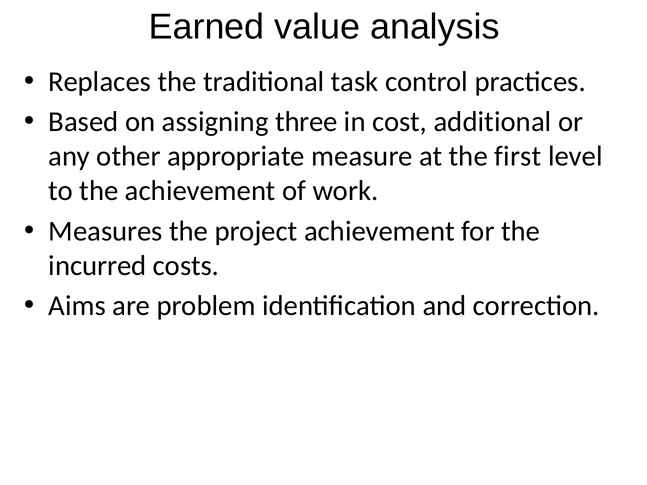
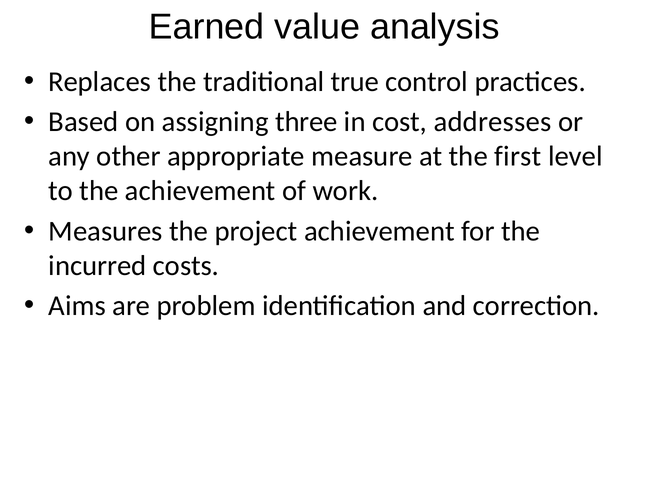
task: task -> true (355, 82)
additional: additional -> addresses (492, 122)
